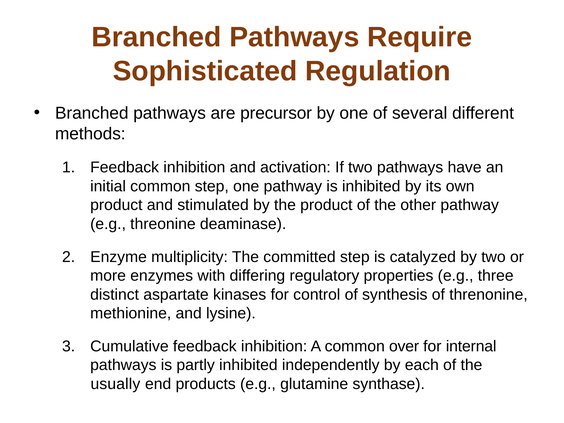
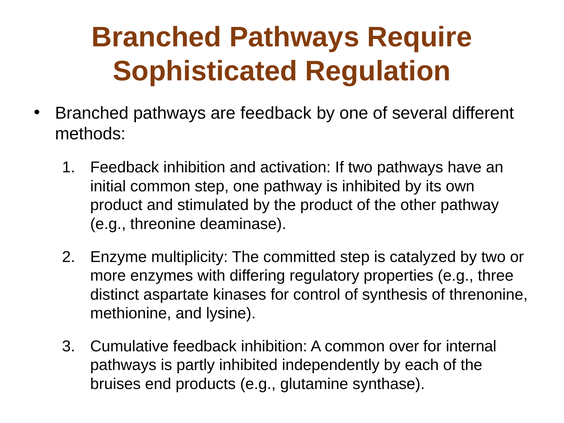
are precursor: precursor -> feedback (276, 113)
usually: usually -> bruises (115, 384)
